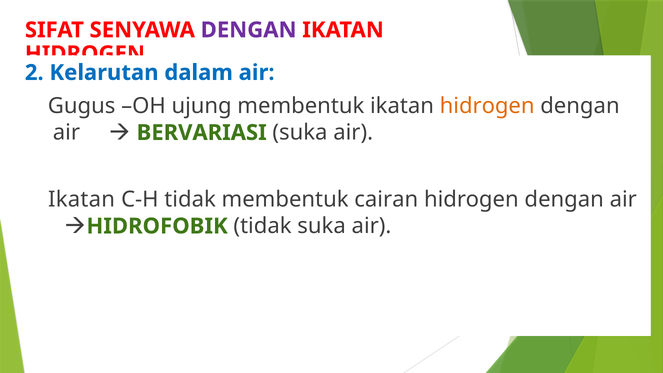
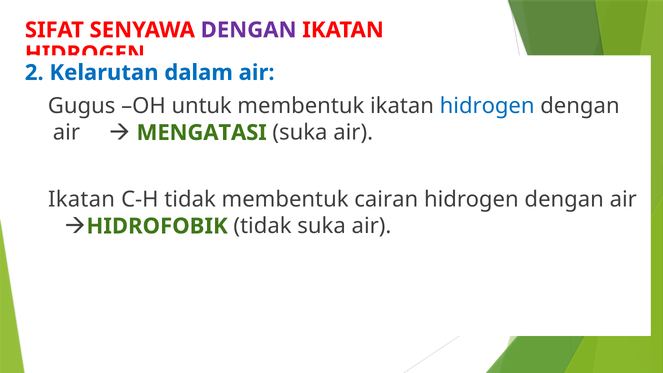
ujung: ujung -> untuk (202, 106)
hidrogen colour: orange -> blue (487, 106)
BERVARIASI: BERVARIASI -> MENGATASI (202, 133)
